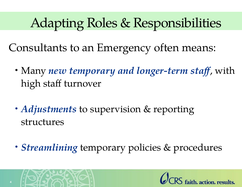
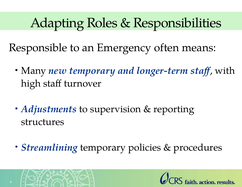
Consultants: Consultants -> Responsible (38, 48)
